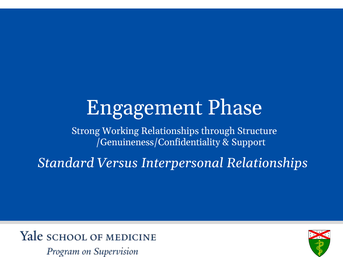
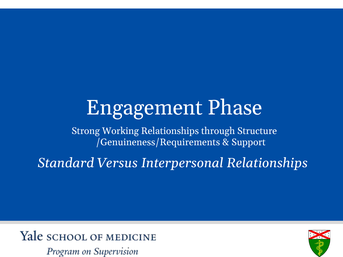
/Genuineness/Confidentiality: /Genuineness/Confidentiality -> /Genuineness/Requirements (158, 142)
